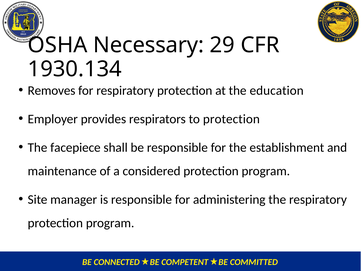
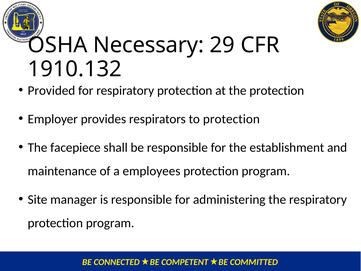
1930.134: 1930.134 -> 1910.132 (75, 69)
Removes: Removes -> Provided (51, 91)
the education: education -> protection (277, 91)
considered: considered -> employees (152, 171)
